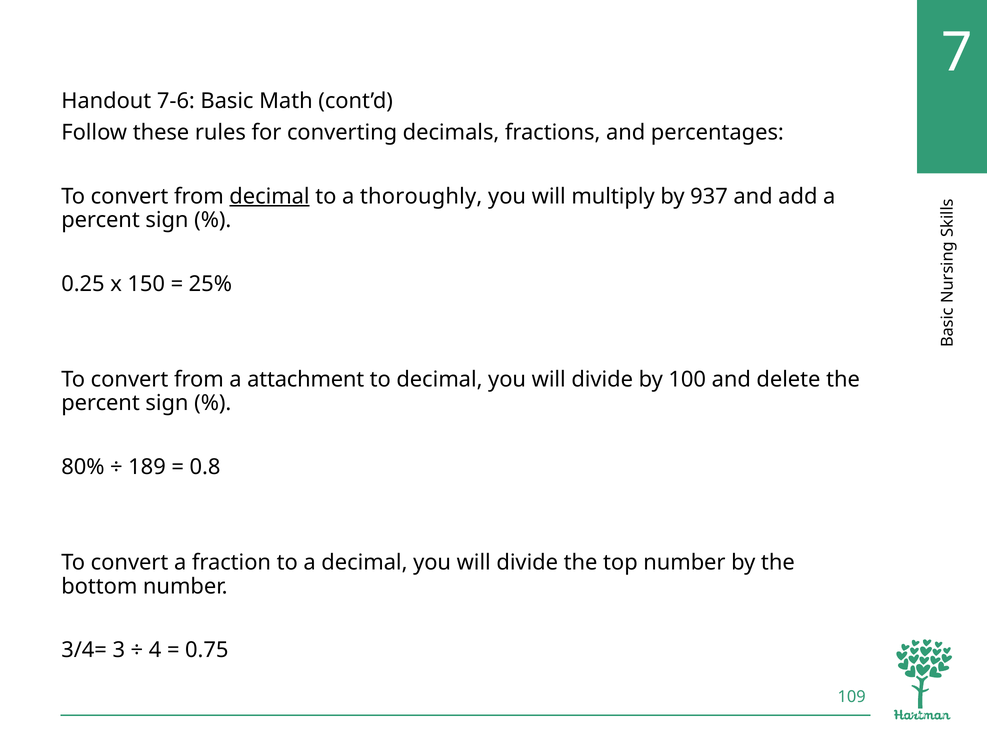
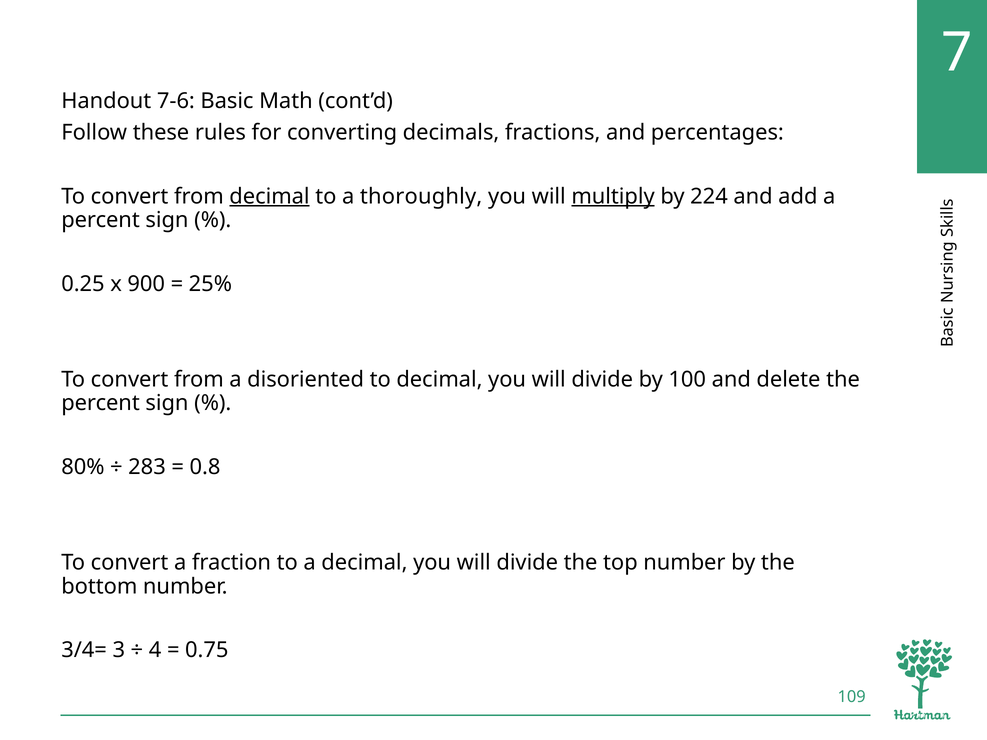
multiply underline: none -> present (613, 197)
937: 937 -> 224 (709, 197)
150: 150 -> 900 (146, 284)
attachment: attachment -> disoriented (306, 380)
189: 189 -> 283 (147, 467)
